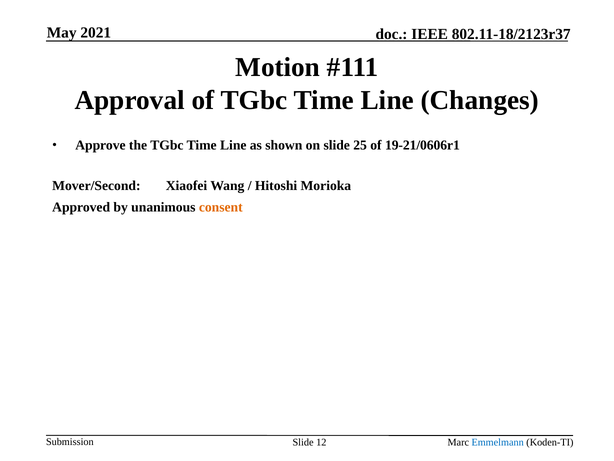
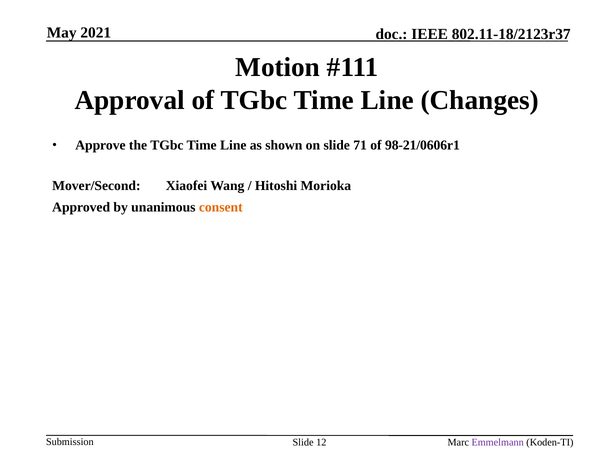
25: 25 -> 71 (360, 145)
19-21/0606r1: 19-21/0606r1 -> 98-21/0606r1 (422, 145)
Emmelmann colour: blue -> purple (498, 442)
